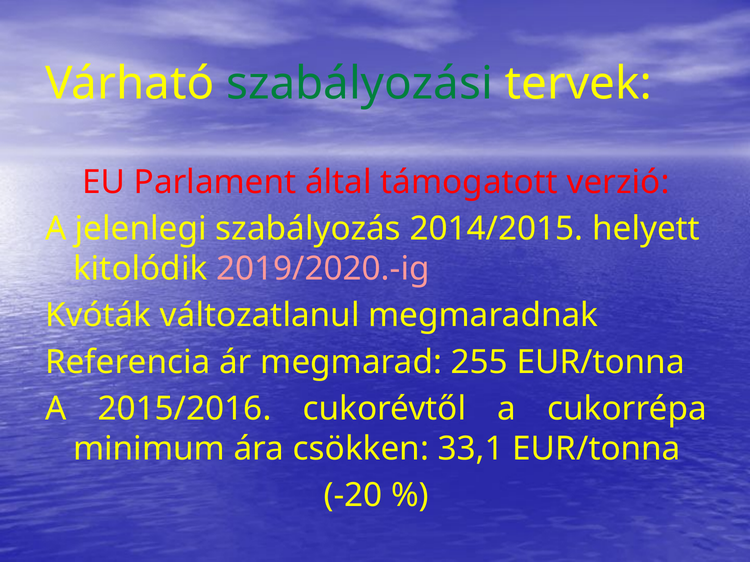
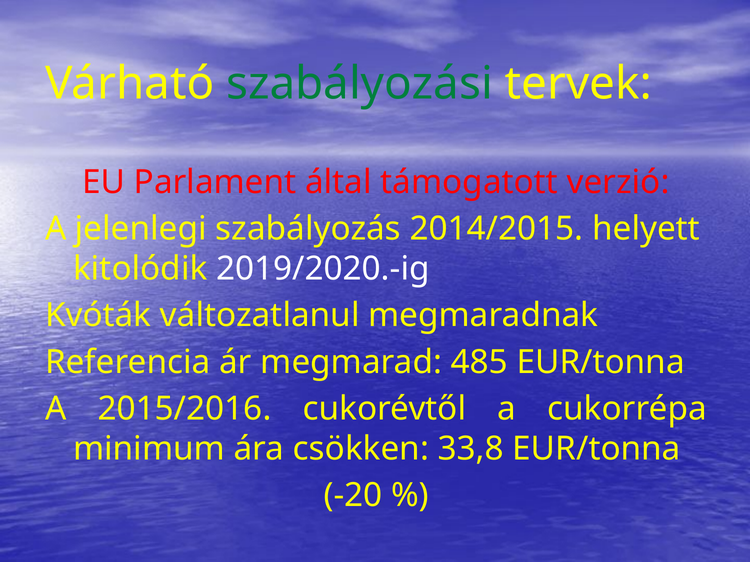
2019/2020.-ig colour: pink -> white (323, 269)
255: 255 -> 485 (479, 362)
33,1: 33,1 -> 33,8 (471, 449)
